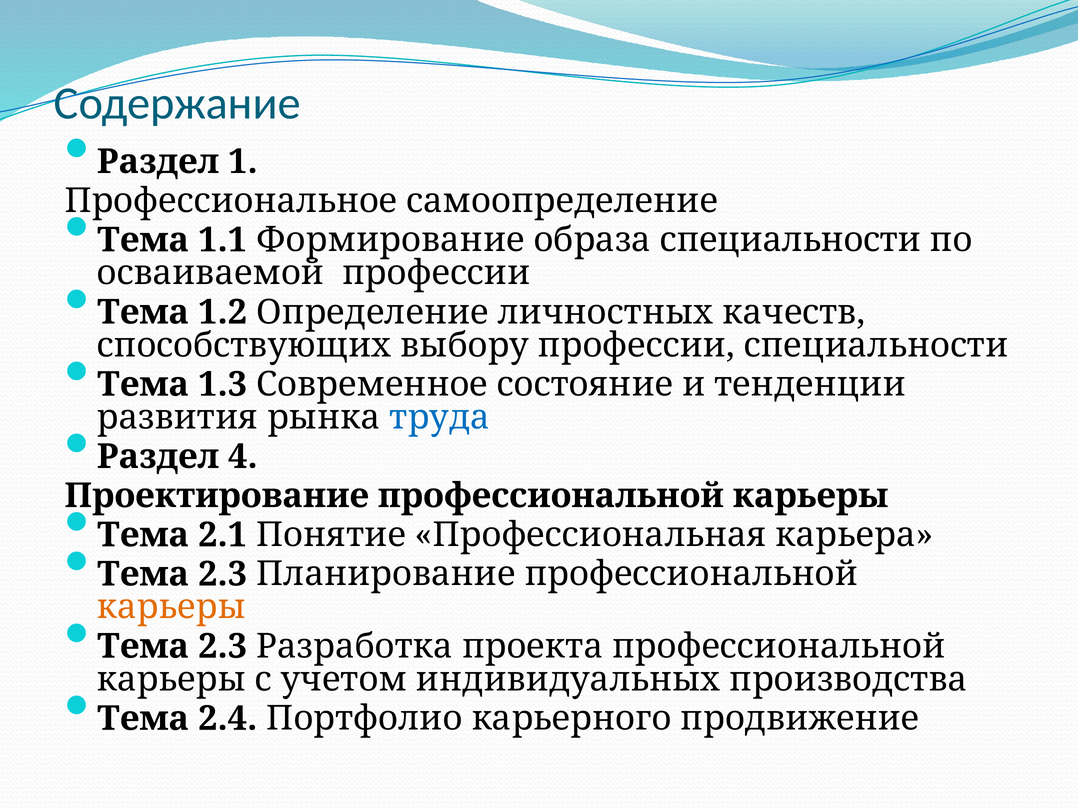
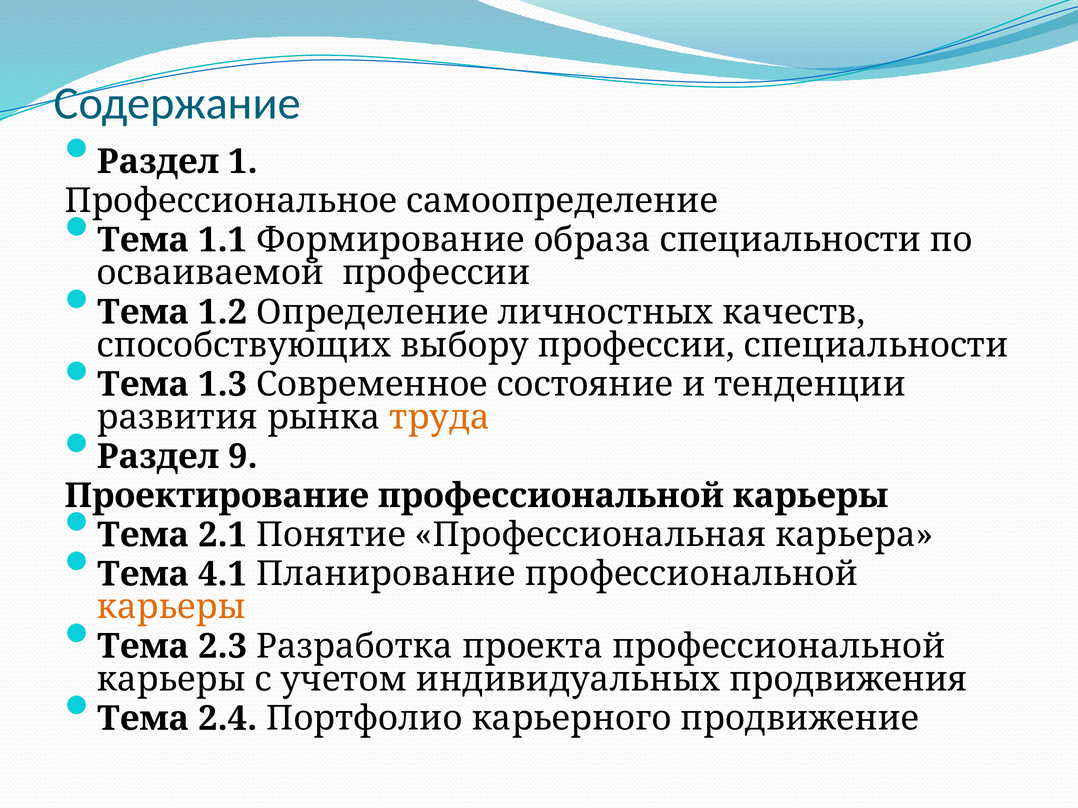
труда colour: blue -> orange (440, 418)
4: 4 -> 9 (243, 457)
2.3: 2.3 -> 4.1 (223, 574)
производства: производства -> продвижения (848, 680)
